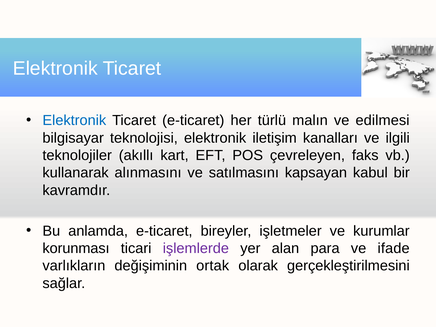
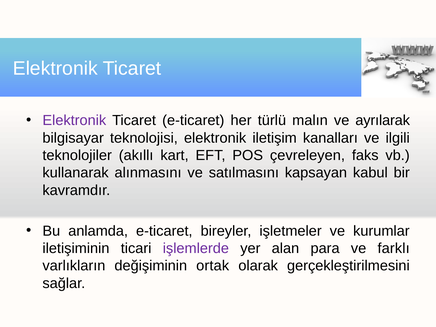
Elektronik colour: blue -> purple (74, 120)
edilmesi: edilmesi -> ayrılarak (383, 120)
korunması: korunması -> iletişiminin (76, 248)
ifade: ifade -> farklı (394, 248)
